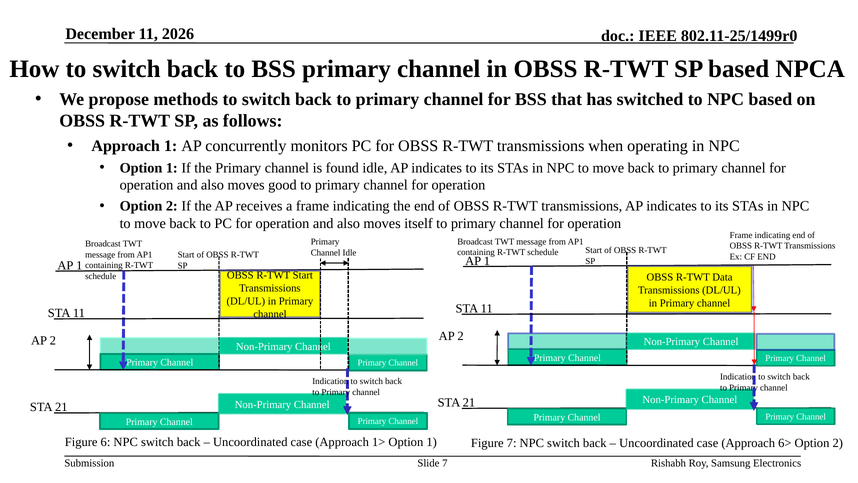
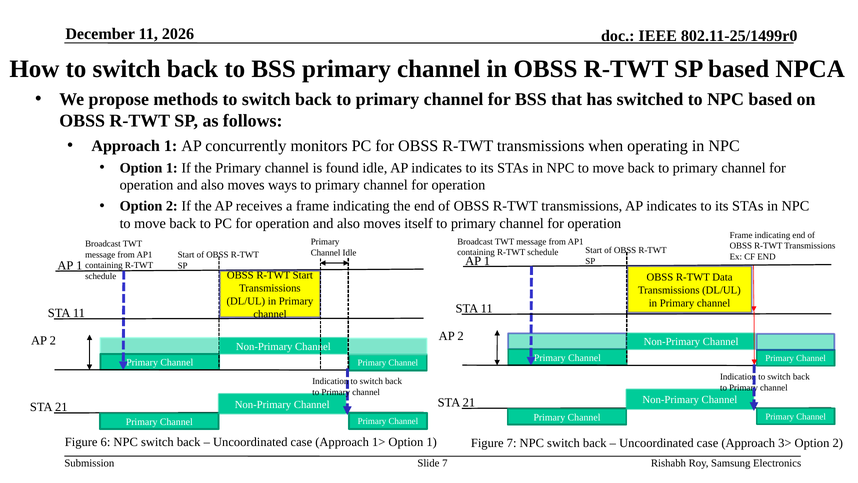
good: good -> ways (283, 185)
6>: 6> -> 3> (785, 443)
